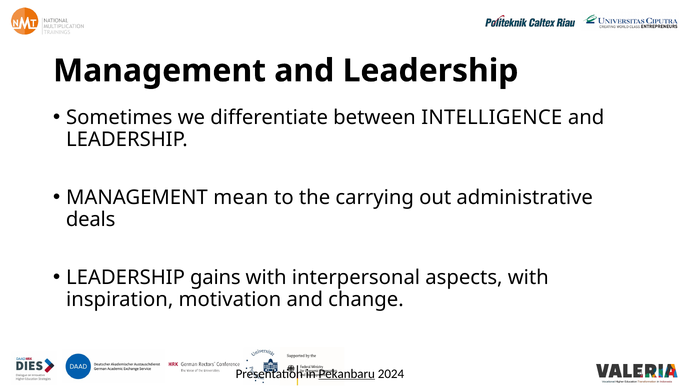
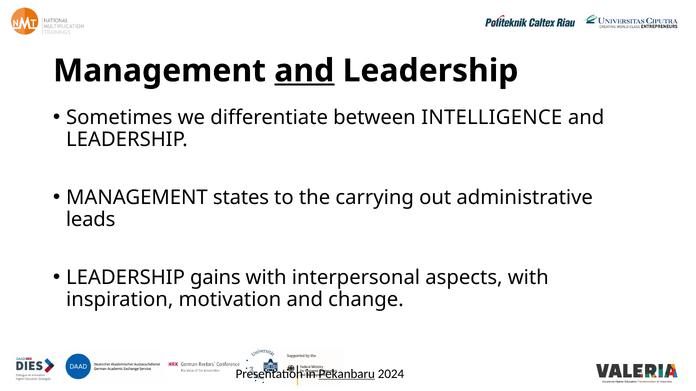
and underline: none -> present (304, 71)
mean: mean -> states (241, 198)
deals: deals -> leads (91, 220)
